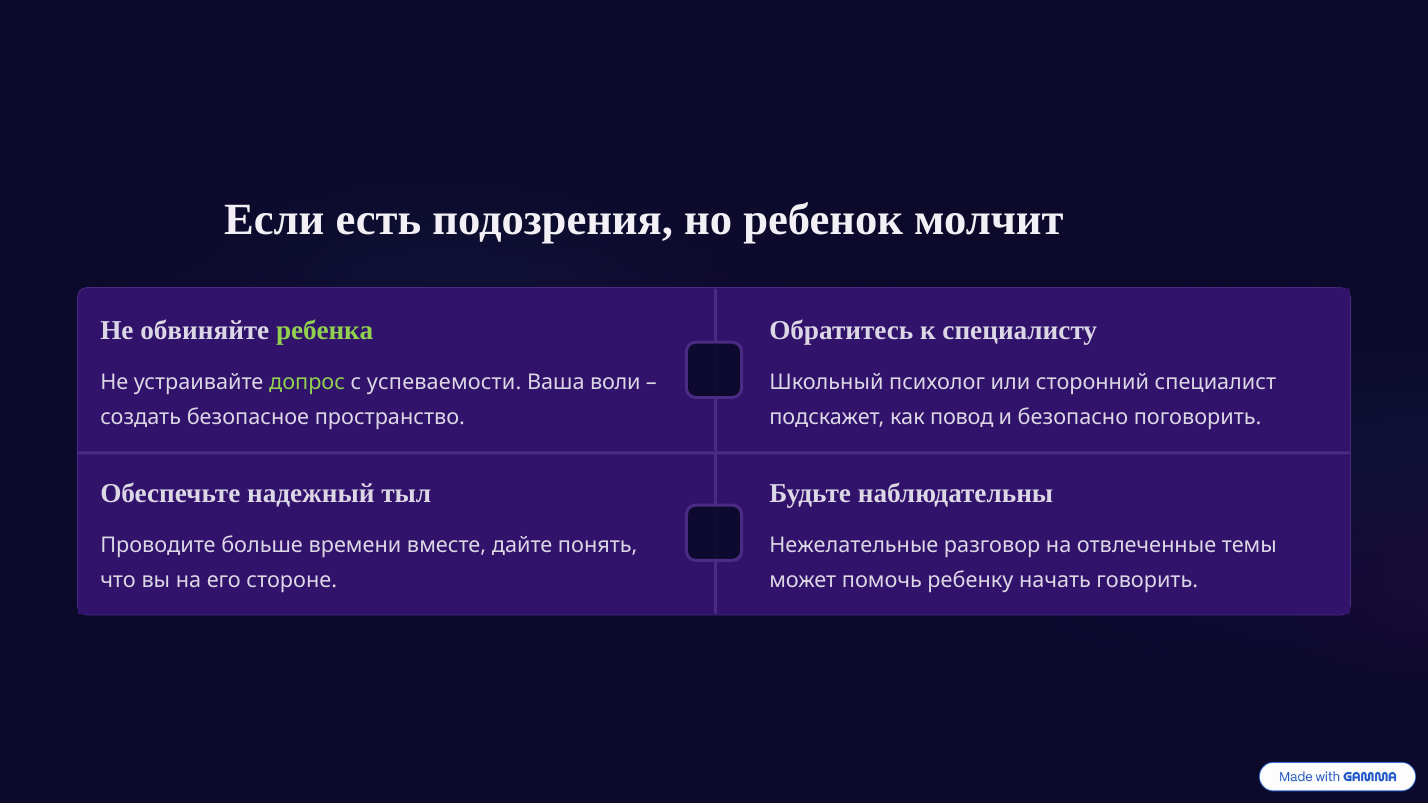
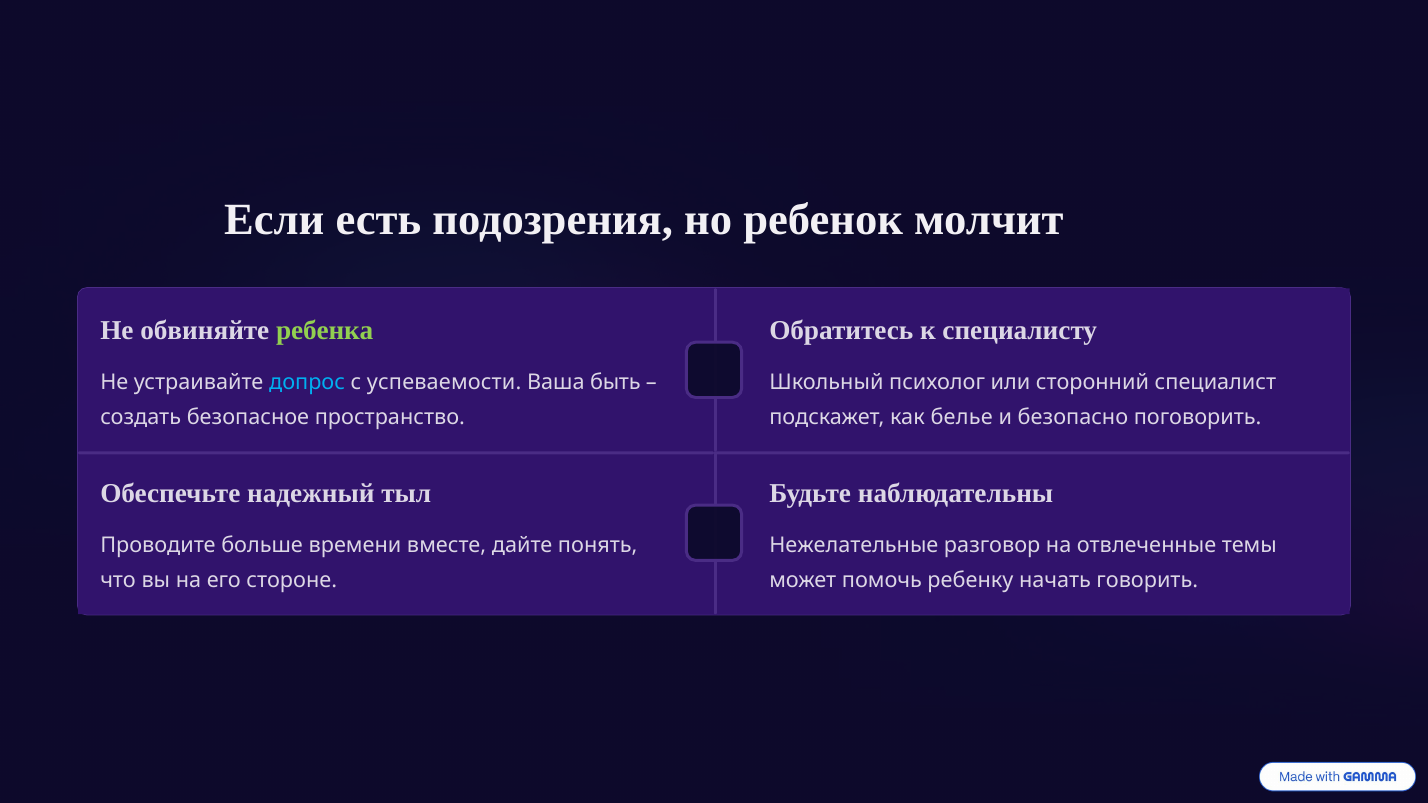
допрос colour: light green -> light blue (307, 382)
воли: воли -> быть (615, 382)
повод: повод -> белье (962, 418)
